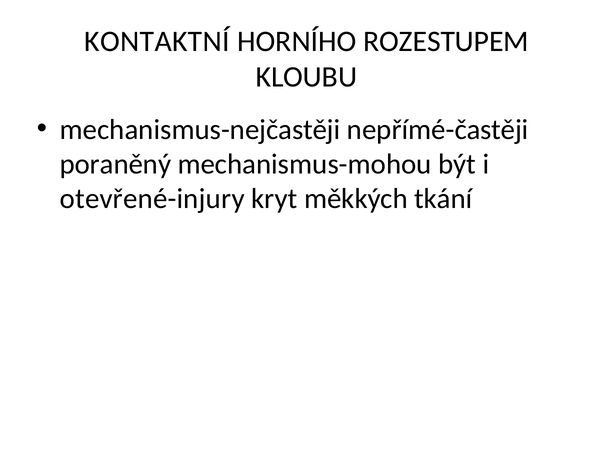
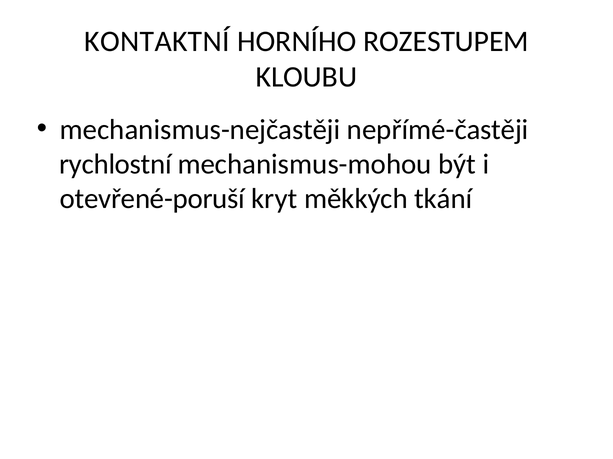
poraněný: poraněný -> rychlostní (116, 164)
otevřené-injury: otevřené-injury -> otevřené-poruší (152, 199)
